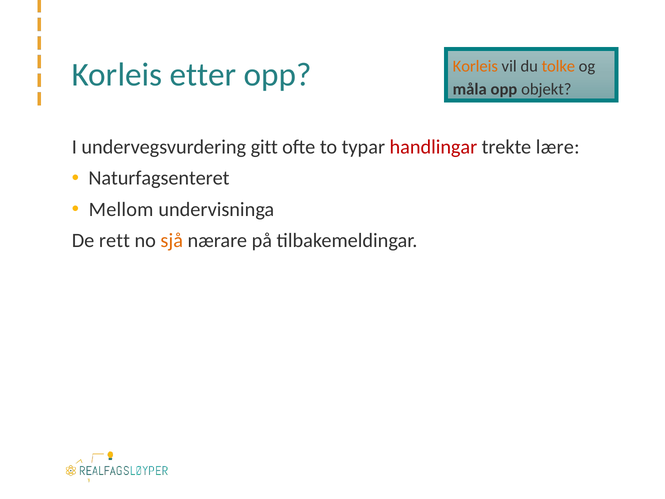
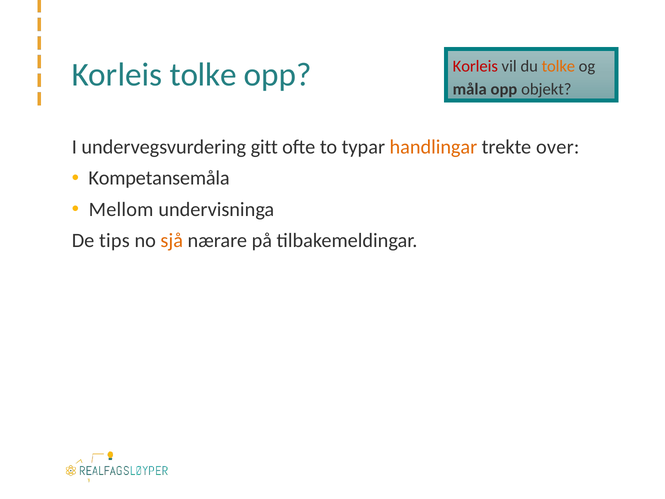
Korleis colour: orange -> red (475, 66)
Korleis etter: etter -> tolke (203, 75)
handlingar colour: red -> orange (433, 147)
lære: lære -> over (558, 147)
Naturfagsenteret: Naturfagsenteret -> Kompetansemåla (159, 178)
rett: rett -> tips (114, 240)
